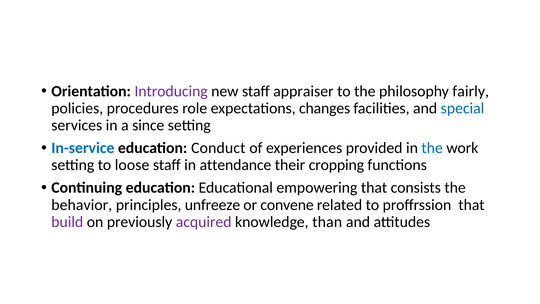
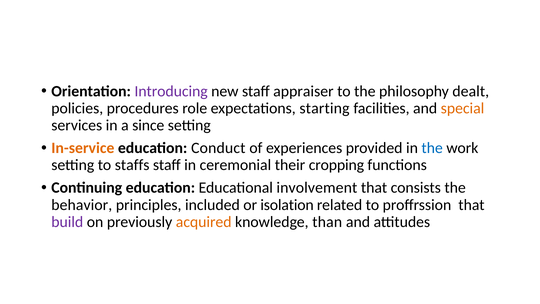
fairly: fairly -> dealt (471, 91)
changes: changes -> starting (324, 108)
special colour: blue -> orange (463, 108)
In-service colour: blue -> orange (83, 148)
loose: loose -> staffs (132, 165)
attendance: attendance -> ceremonial (235, 165)
empowering: empowering -> involvement (317, 188)
unfreeze: unfreeze -> included (212, 205)
convene: convene -> isolation (287, 205)
acquired colour: purple -> orange (204, 222)
